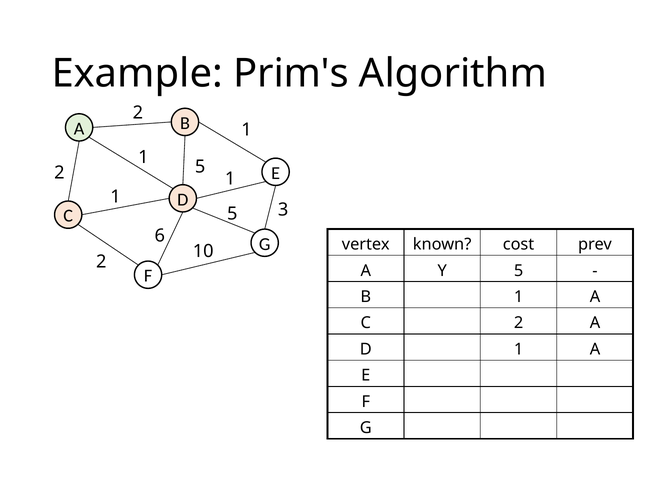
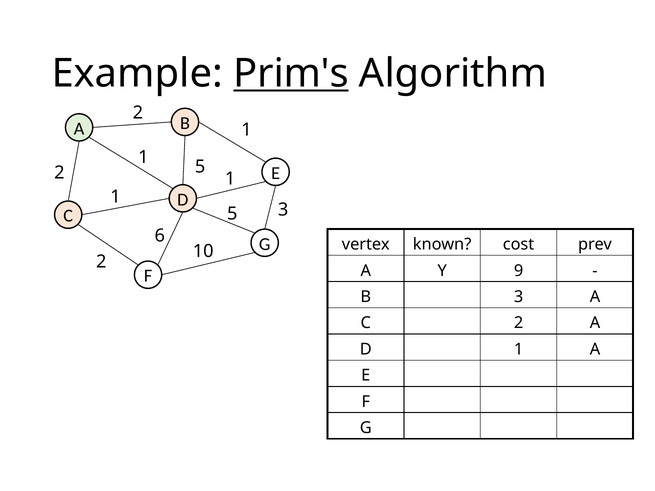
Prim's underline: none -> present (291, 73)
Y 5: 5 -> 9 (519, 271)
B 1: 1 -> 3 (519, 297)
